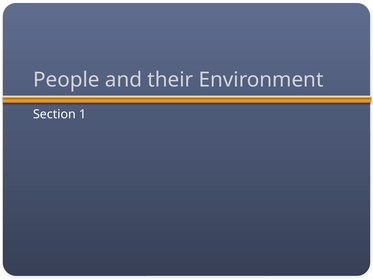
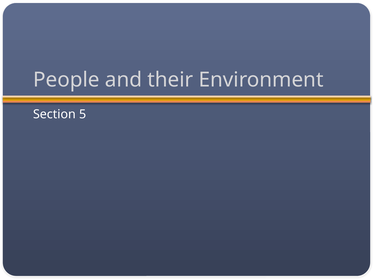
1: 1 -> 5 (83, 114)
